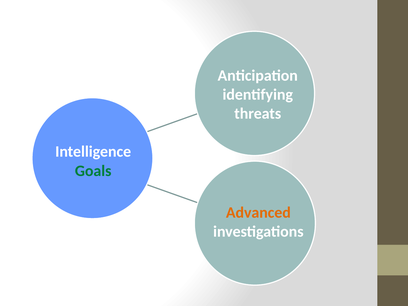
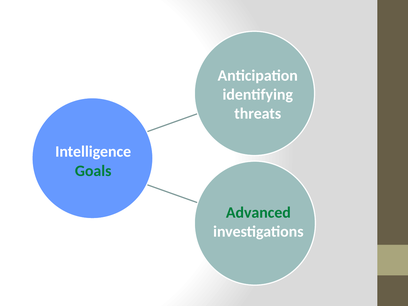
Advanced colour: orange -> green (258, 213)
